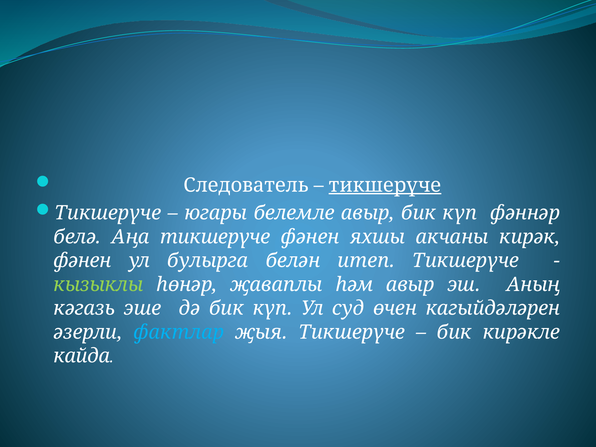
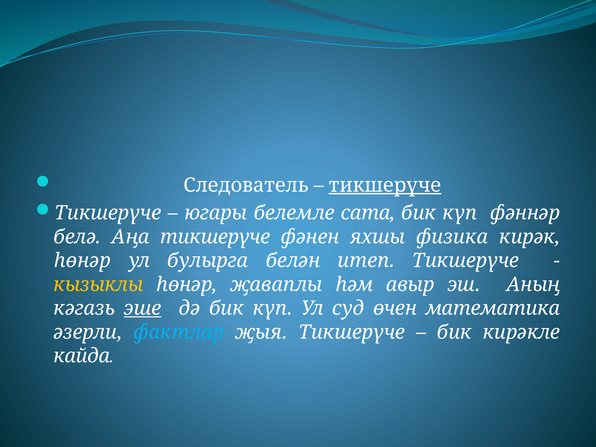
белемле авыр: авыр -> сата (368, 213)
акчаны: акчаны -> физика (452, 237)
фәнен: фәнен -> һөнәр (82, 261)
кызыклы colour: light green -> yellow (98, 284)
эше underline: none -> present (143, 308)
кагыйдәләрен: кагыйдәләрен -> математика (493, 308)
